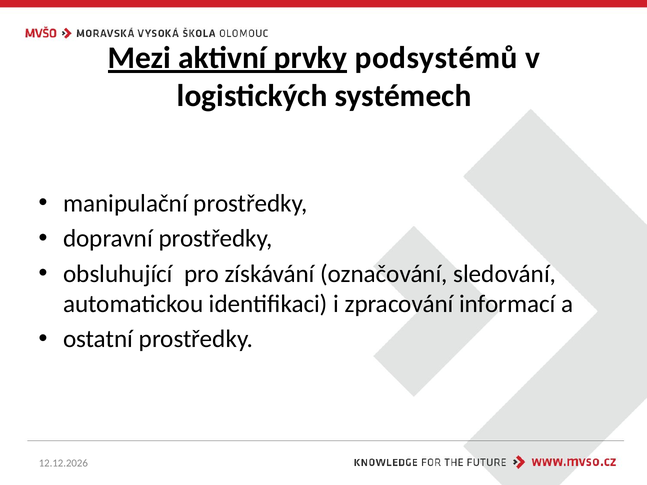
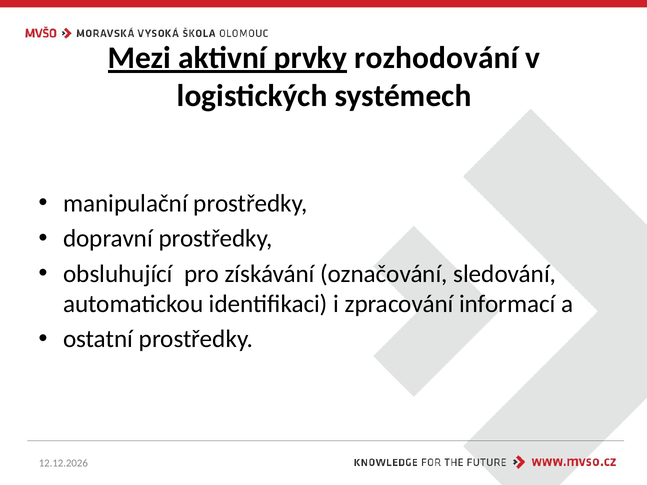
podsystémů: podsystémů -> rozhodování (436, 58)
